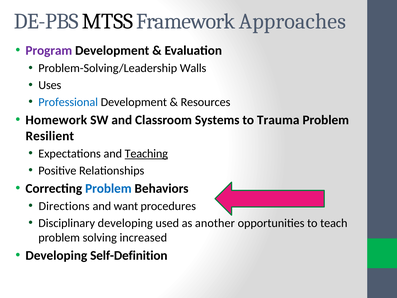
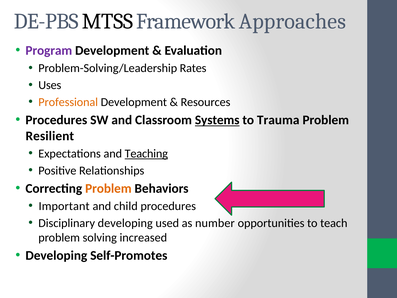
Walls: Walls -> Rates (193, 68)
Professional colour: blue -> orange (68, 102)
Homework: Homework -> Procedures (56, 120)
Systems underline: none -> present (217, 120)
Problem colour: blue -> orange (108, 188)
Directions: Directions -> Important (64, 206)
want: want -> child (126, 206)
another: another -> number (215, 223)
Self-Definition: Self-Definition -> Self-Promotes (129, 255)
